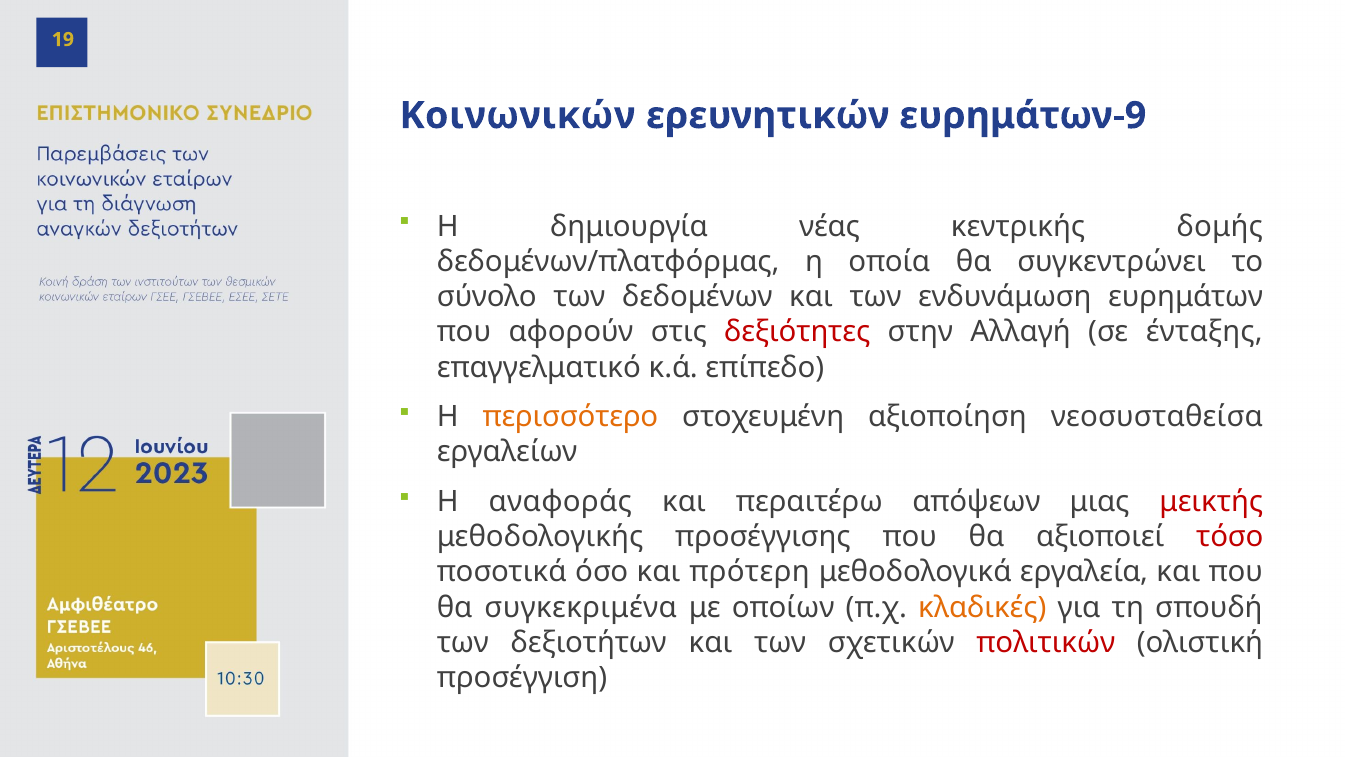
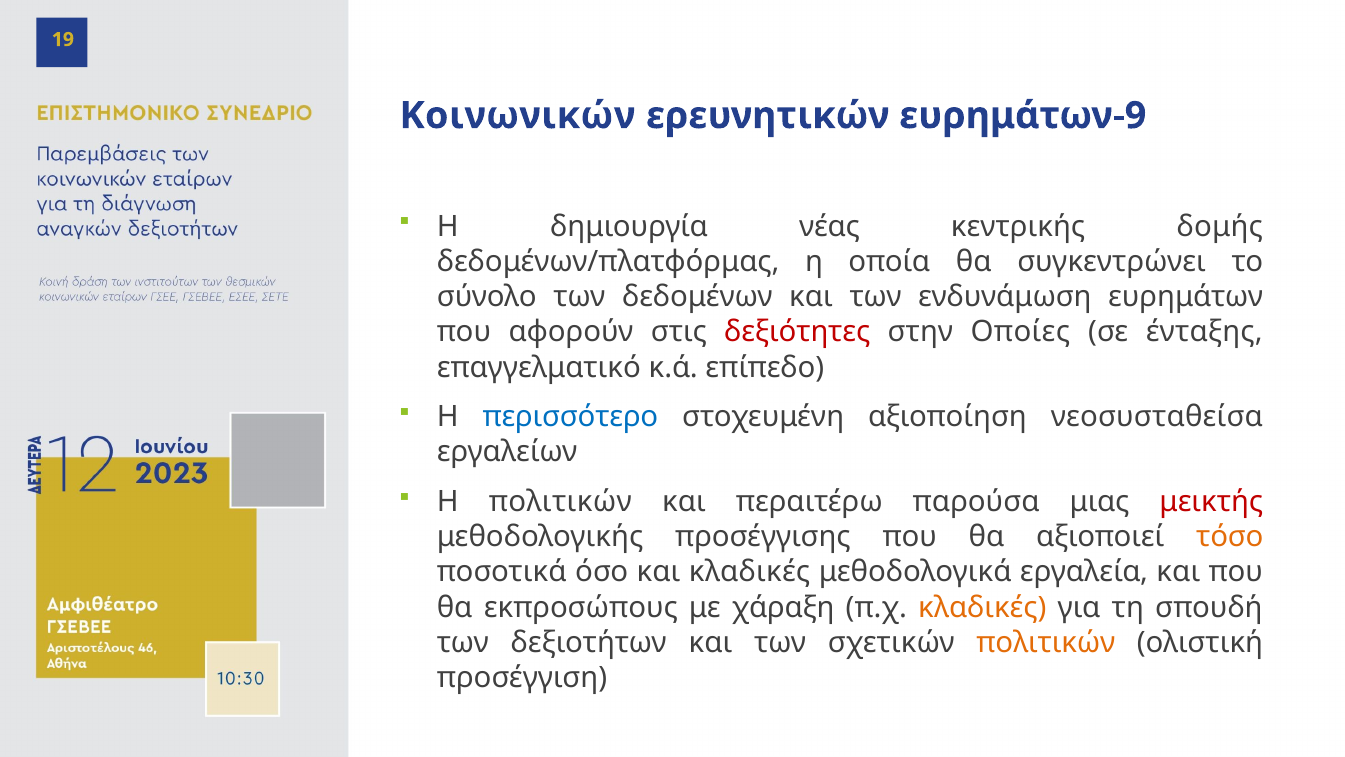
Αλλαγή: Αλλαγή -> Οποίες (1020, 332)
περισσότερο colour: orange -> blue (570, 417)
Η αναφοράς: αναφοράς -> πολιτικών (560, 501)
απόψεων: απόψεων -> παρούσα (976, 501)
τόσο colour: red -> orange (1230, 537)
και πρότερη: πρότερη -> κλαδικές (750, 572)
συγκεκριμένα: συγκεκριμένα -> εκπροσώπους (581, 607)
οποίων: οποίων -> χάραξη (783, 607)
πολιτικών colour: red -> orange (1046, 643)
